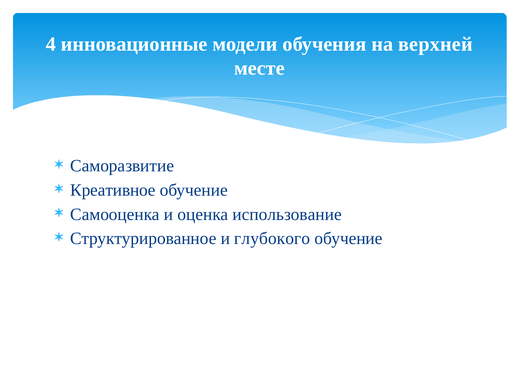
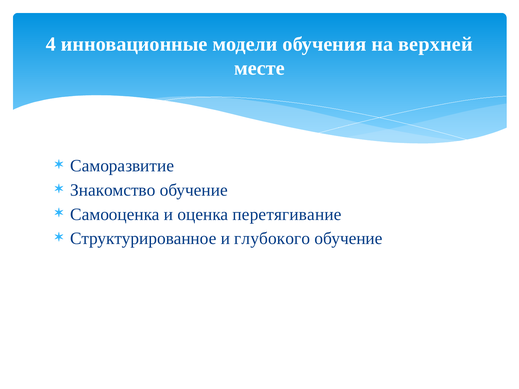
Креативное: Креативное -> Знакомство (113, 190)
использование: использование -> перетягивание (287, 214)
